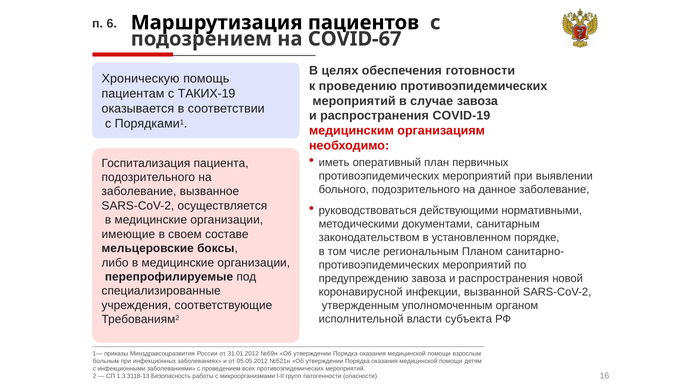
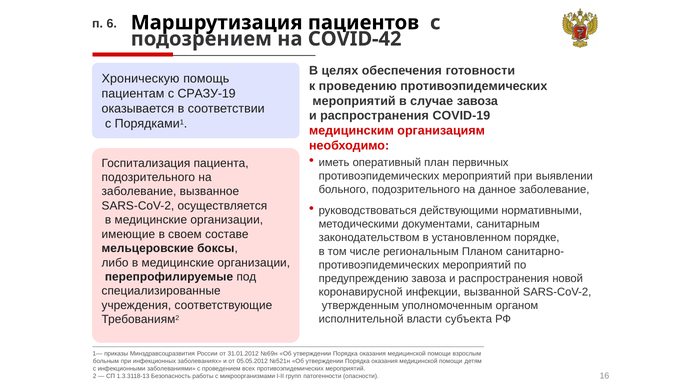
COVID-67: COVID-67 -> COVID-42 (355, 39)
ТАКИХ-19: ТАКИХ-19 -> СРАЗУ-19 (207, 93)
